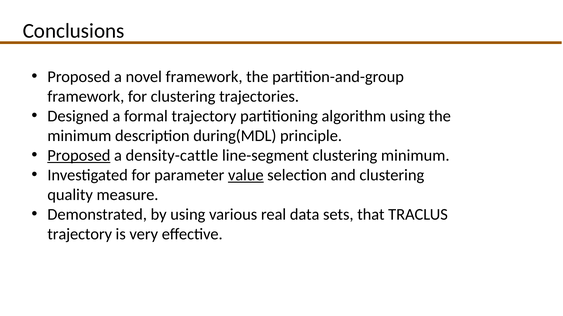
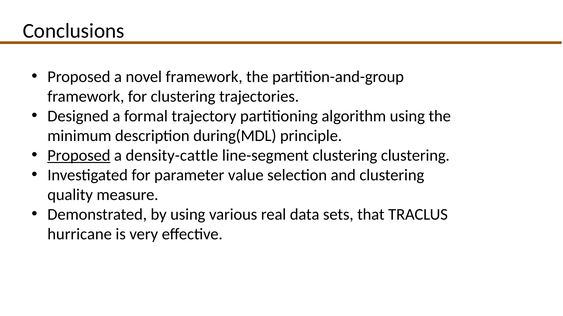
clustering minimum: minimum -> clustering (415, 156)
value underline: present -> none (246, 175)
trajectory: trajectory -> hurricane (80, 235)
